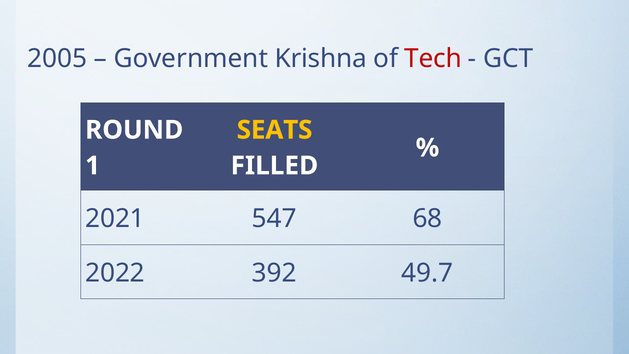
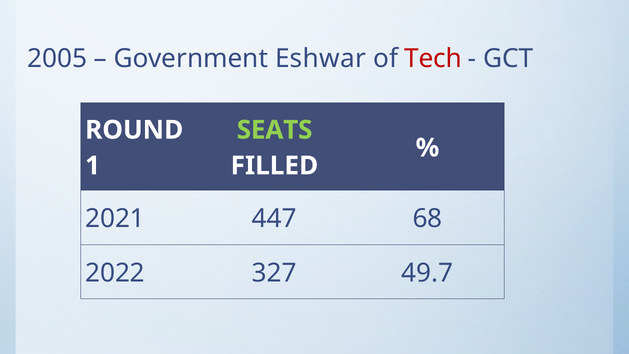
Krishna: Krishna -> Eshwar (321, 59)
SEATS colour: yellow -> light green (275, 130)
547: 547 -> 447 (274, 219)
392: 392 -> 327 (274, 273)
